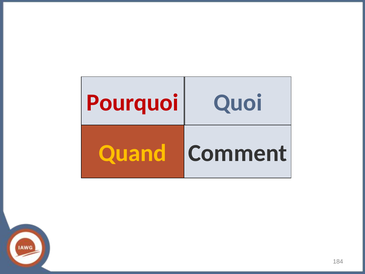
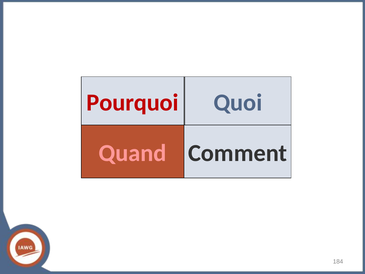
Quand colour: yellow -> pink (133, 153)
